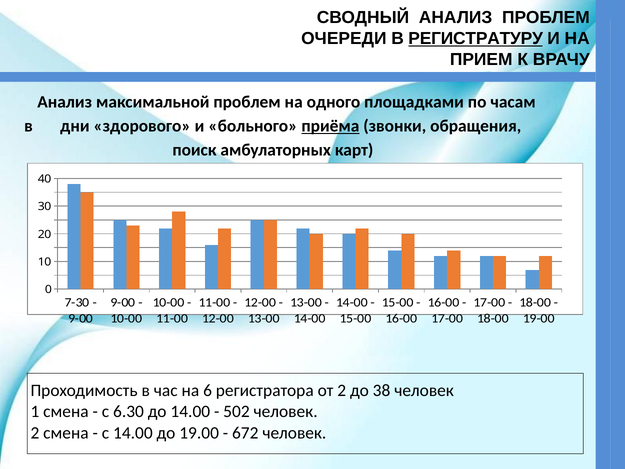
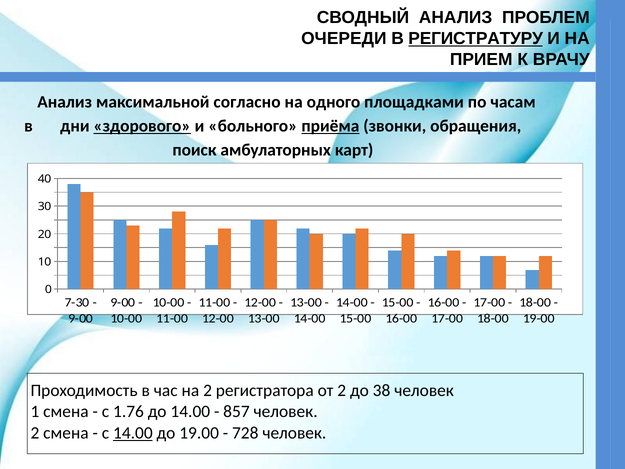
максимальной проблем: проблем -> согласно (247, 102)
здорового underline: none -> present (142, 126)
на 6: 6 -> 2 (208, 390)
6.30: 6.30 -> 1.76 (128, 412)
502: 502 -> 857 (236, 412)
14.00 underline: none -> present (133, 433)
672: 672 -> 728 (245, 433)
